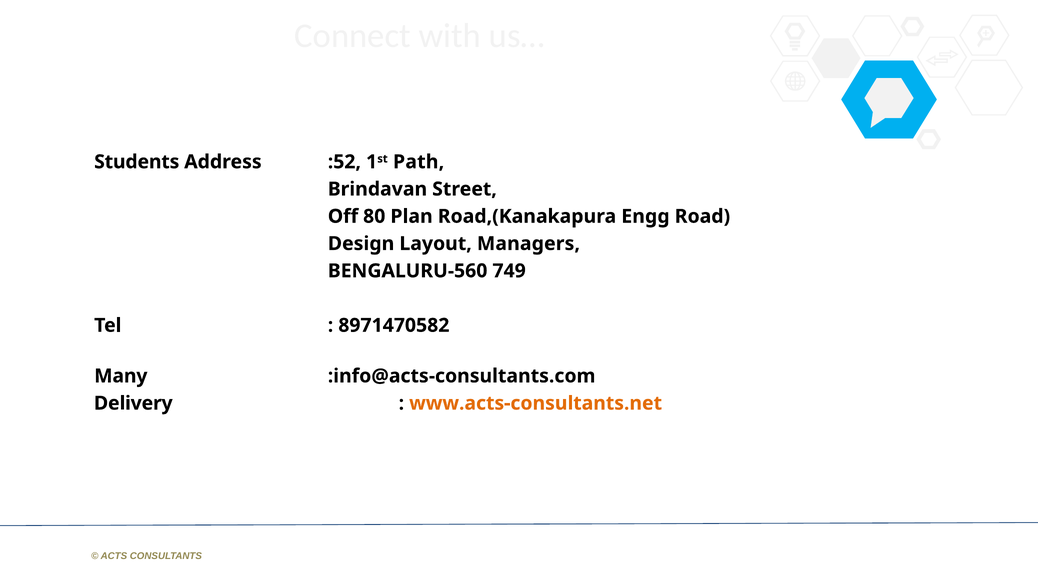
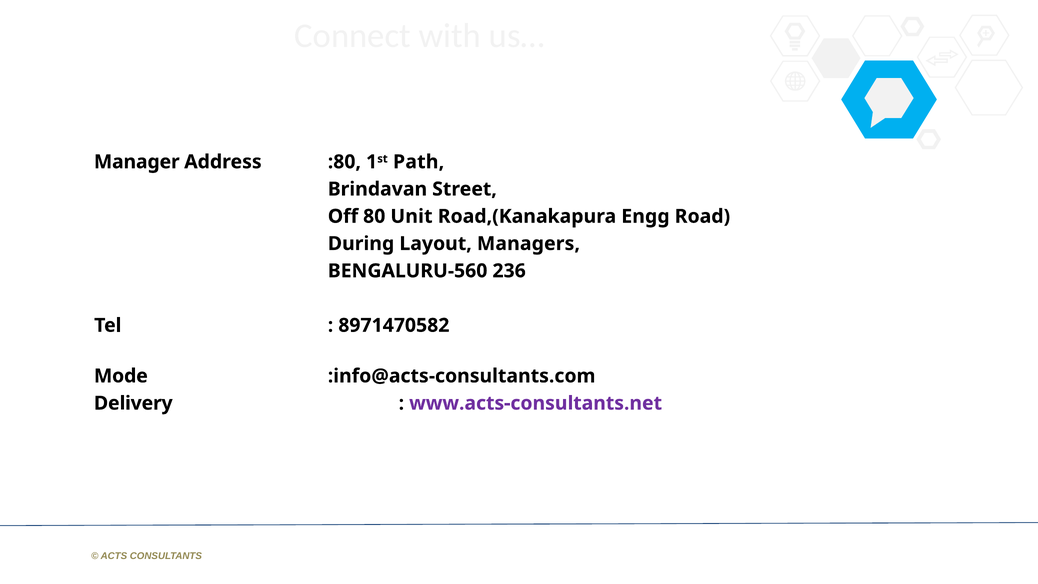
Students: Students -> Manager (137, 162)
:52: :52 -> :80 (344, 162)
Plan: Plan -> Unit (411, 216)
Design: Design -> During (361, 244)
749: 749 -> 236 (509, 271)
Many: Many -> Mode (121, 376)
www.acts-consultants.net colour: orange -> purple (536, 403)
